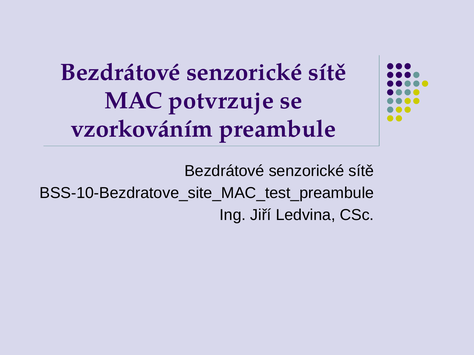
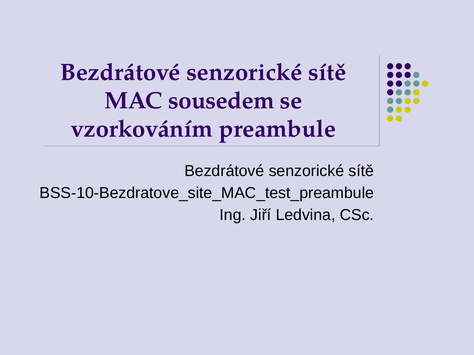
potvrzuje: potvrzuje -> sousedem (221, 101)
